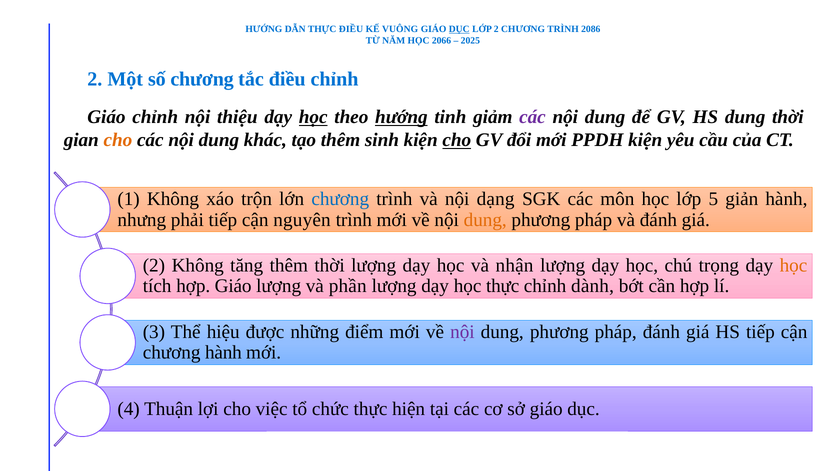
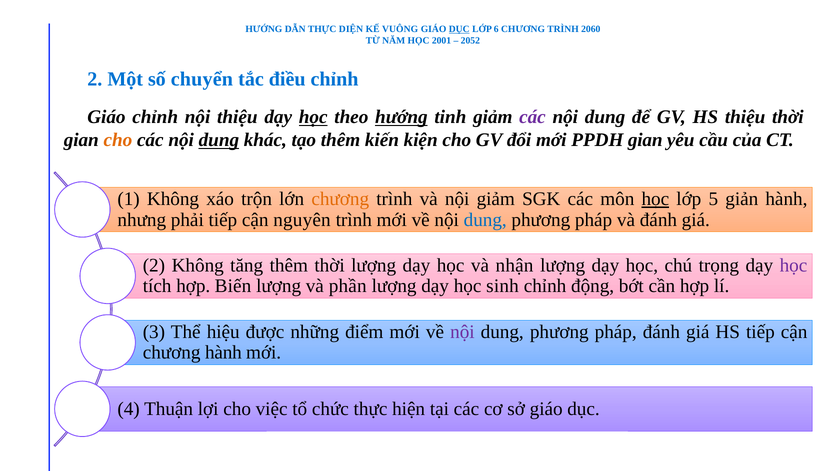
THỰC ĐIỀU: ĐIỀU -> DIỆN (351, 29)
LỚP 2: 2 -> 6 (496, 29)
2086: 2086 -> 2060 (591, 29)
2066: 2066 -> 2001 (441, 41)
2025: 2025 -> 2052 (470, 41)
số chương: chương -> chuyển (202, 79)
HS dung: dung -> thiệu (745, 117)
dung underline: none -> present (219, 140)
sinh: sinh -> kiến (382, 140)
cho underline: present -> none (457, 140)
PPDH kiện: kiện -> gian (645, 140)
chương colour: blue -> orange (340, 199)
nội dạng: dạng -> giảm (496, 199)
học underline: none -> present (655, 199)
dung colour: orange -> blue (485, 220)
học colour: orange -> purple (793, 265)
Giáo: Giáo -> Biến (233, 286)
học thực: thực -> sinh (503, 286)
dành: dành -> động (593, 286)
